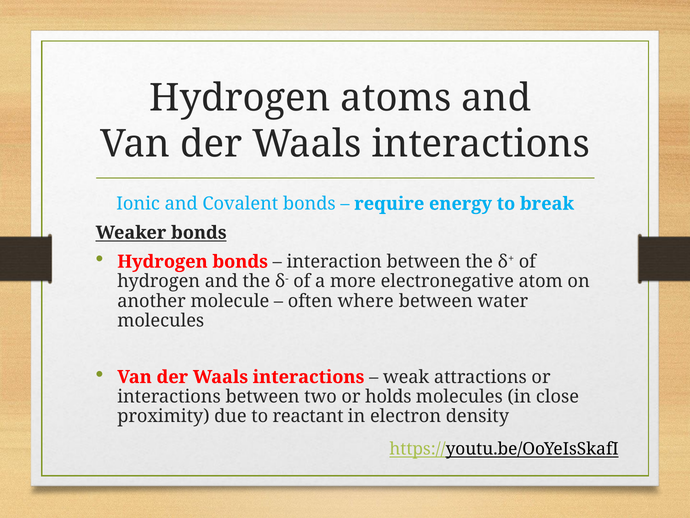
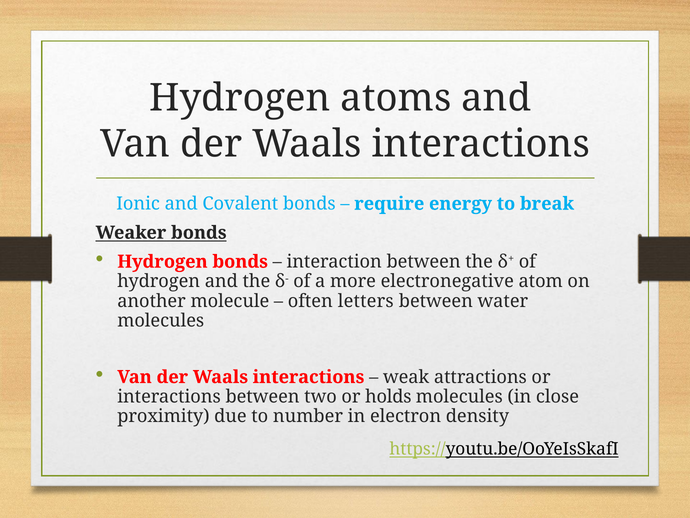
where: where -> letters (366, 301)
reactant: reactant -> number (308, 416)
